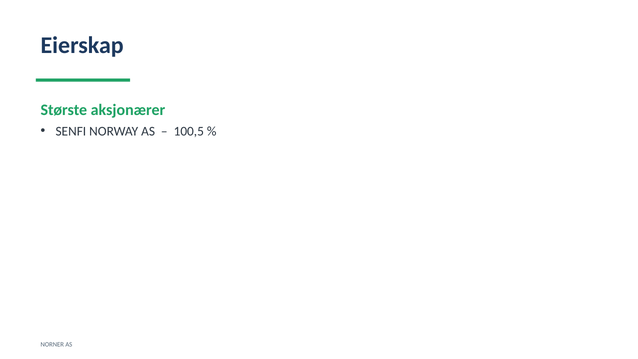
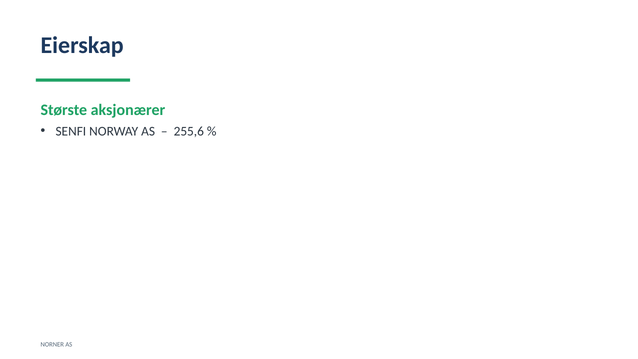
100,5: 100,5 -> 255,6 (189, 131)
